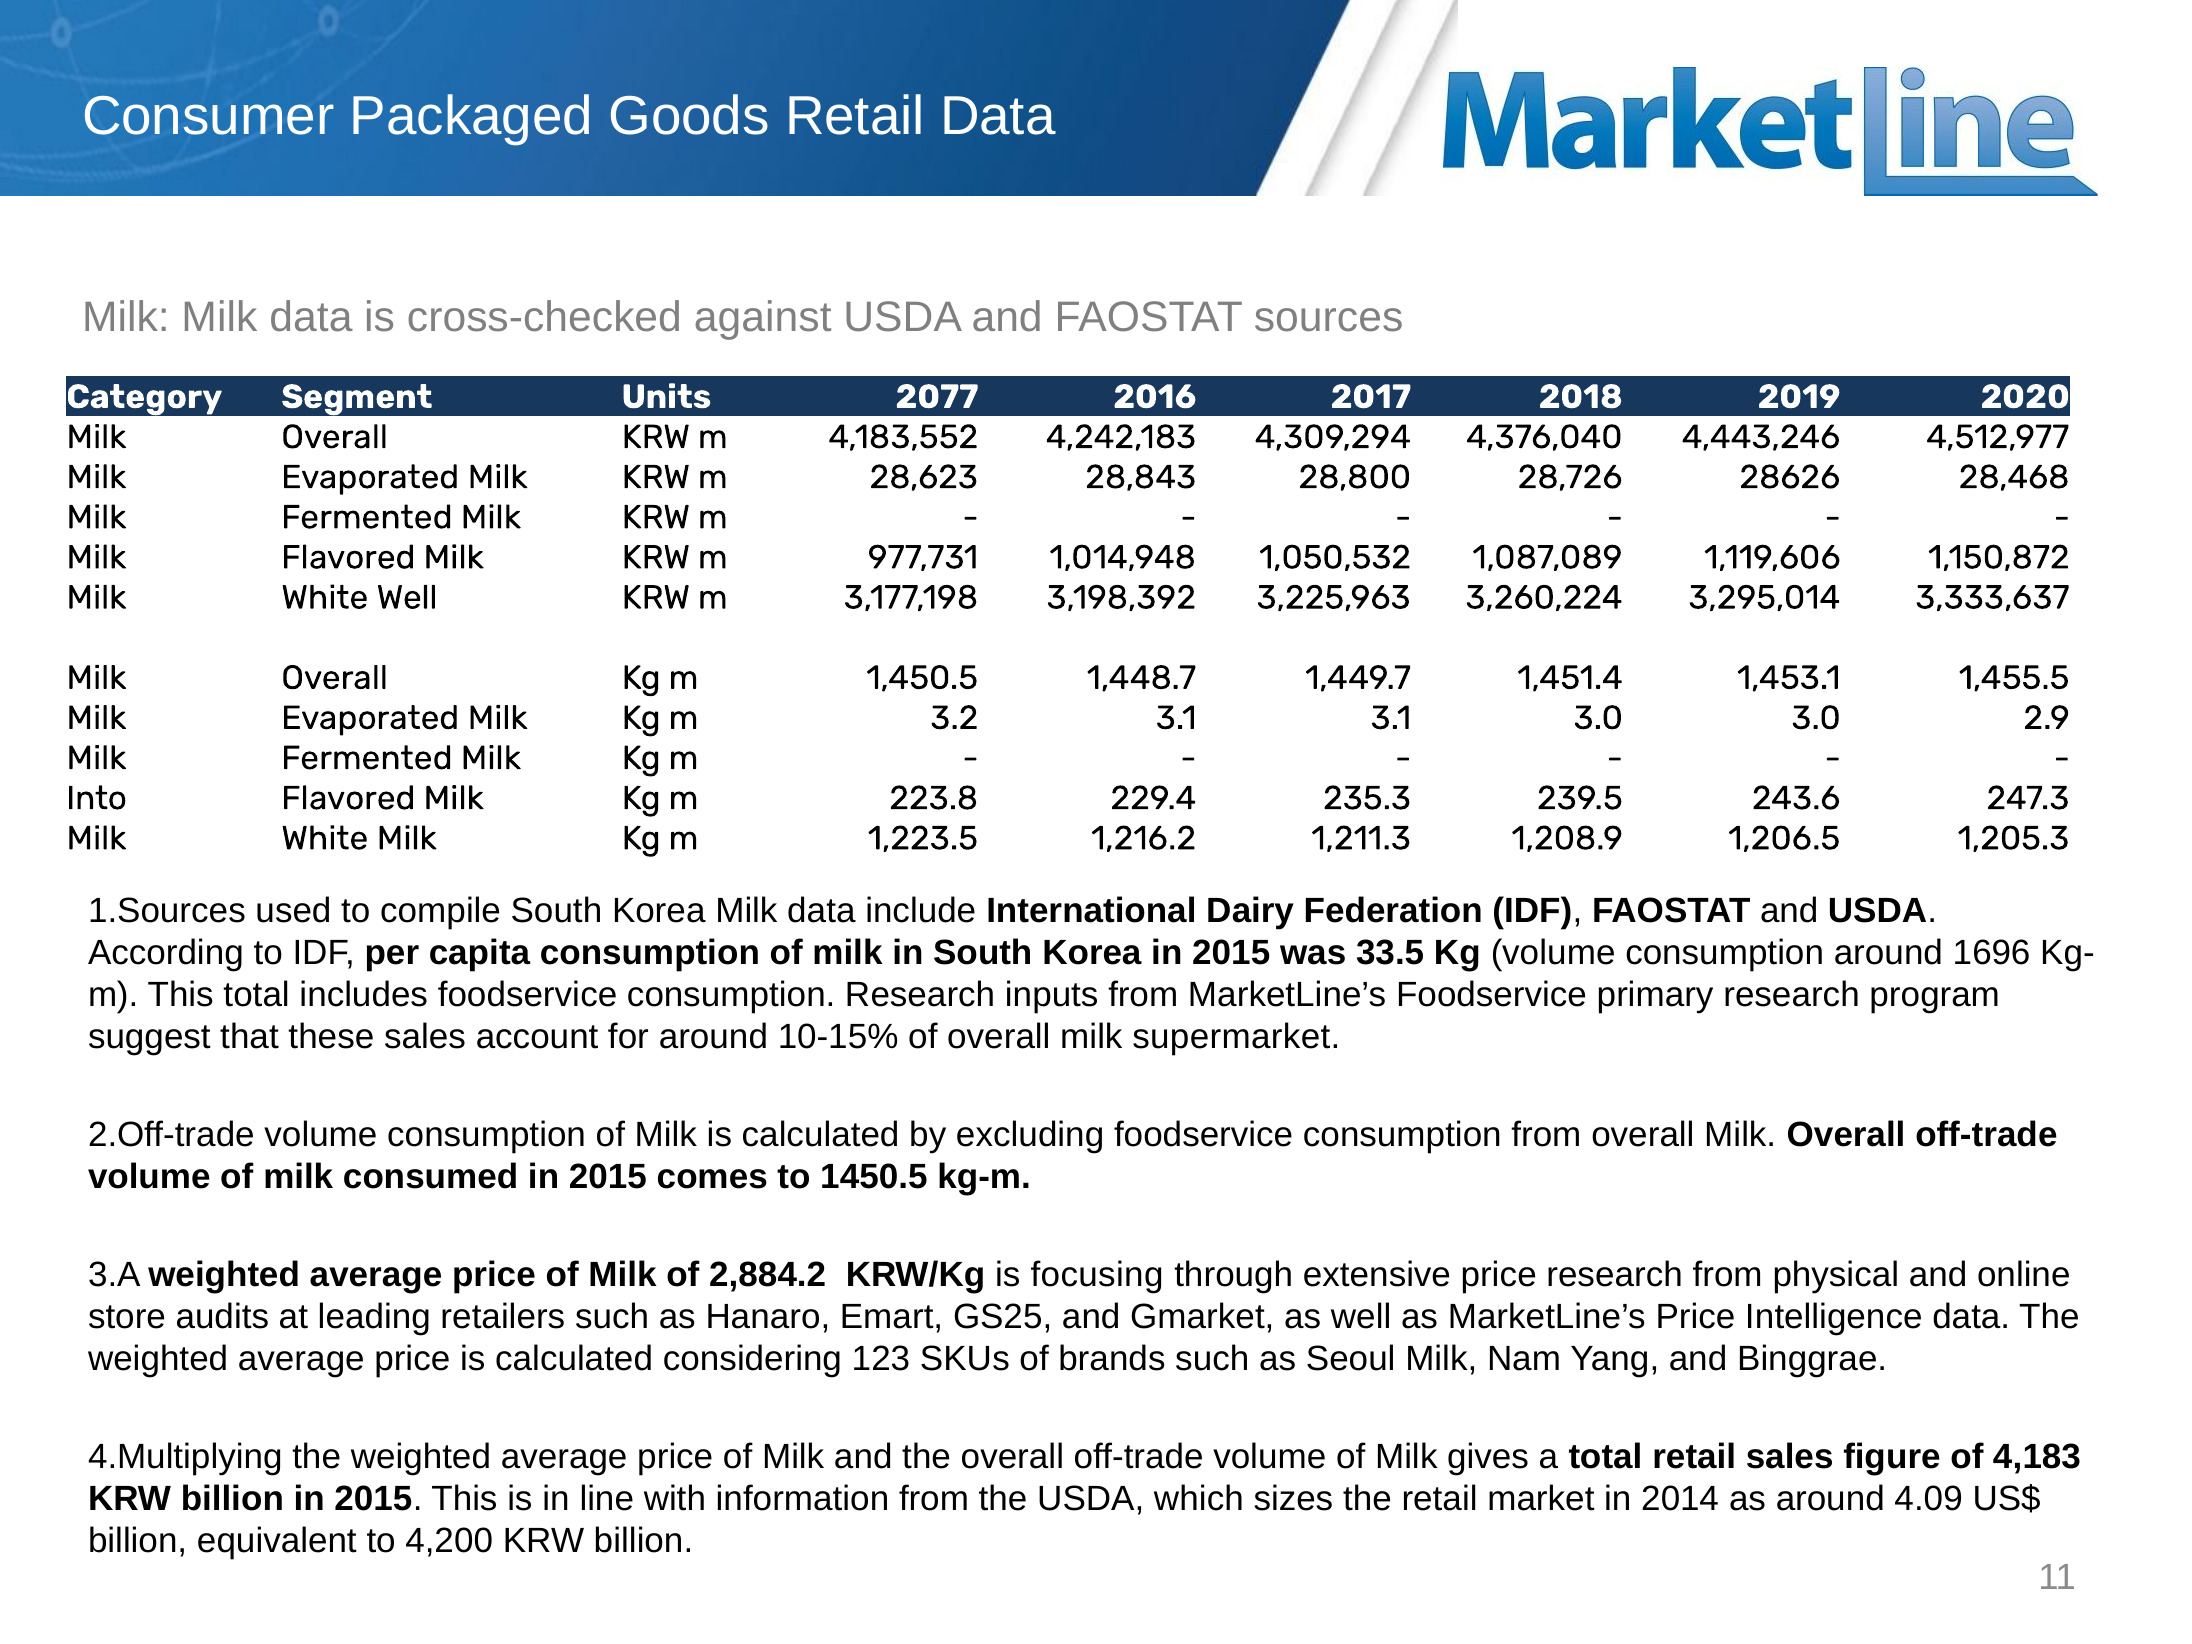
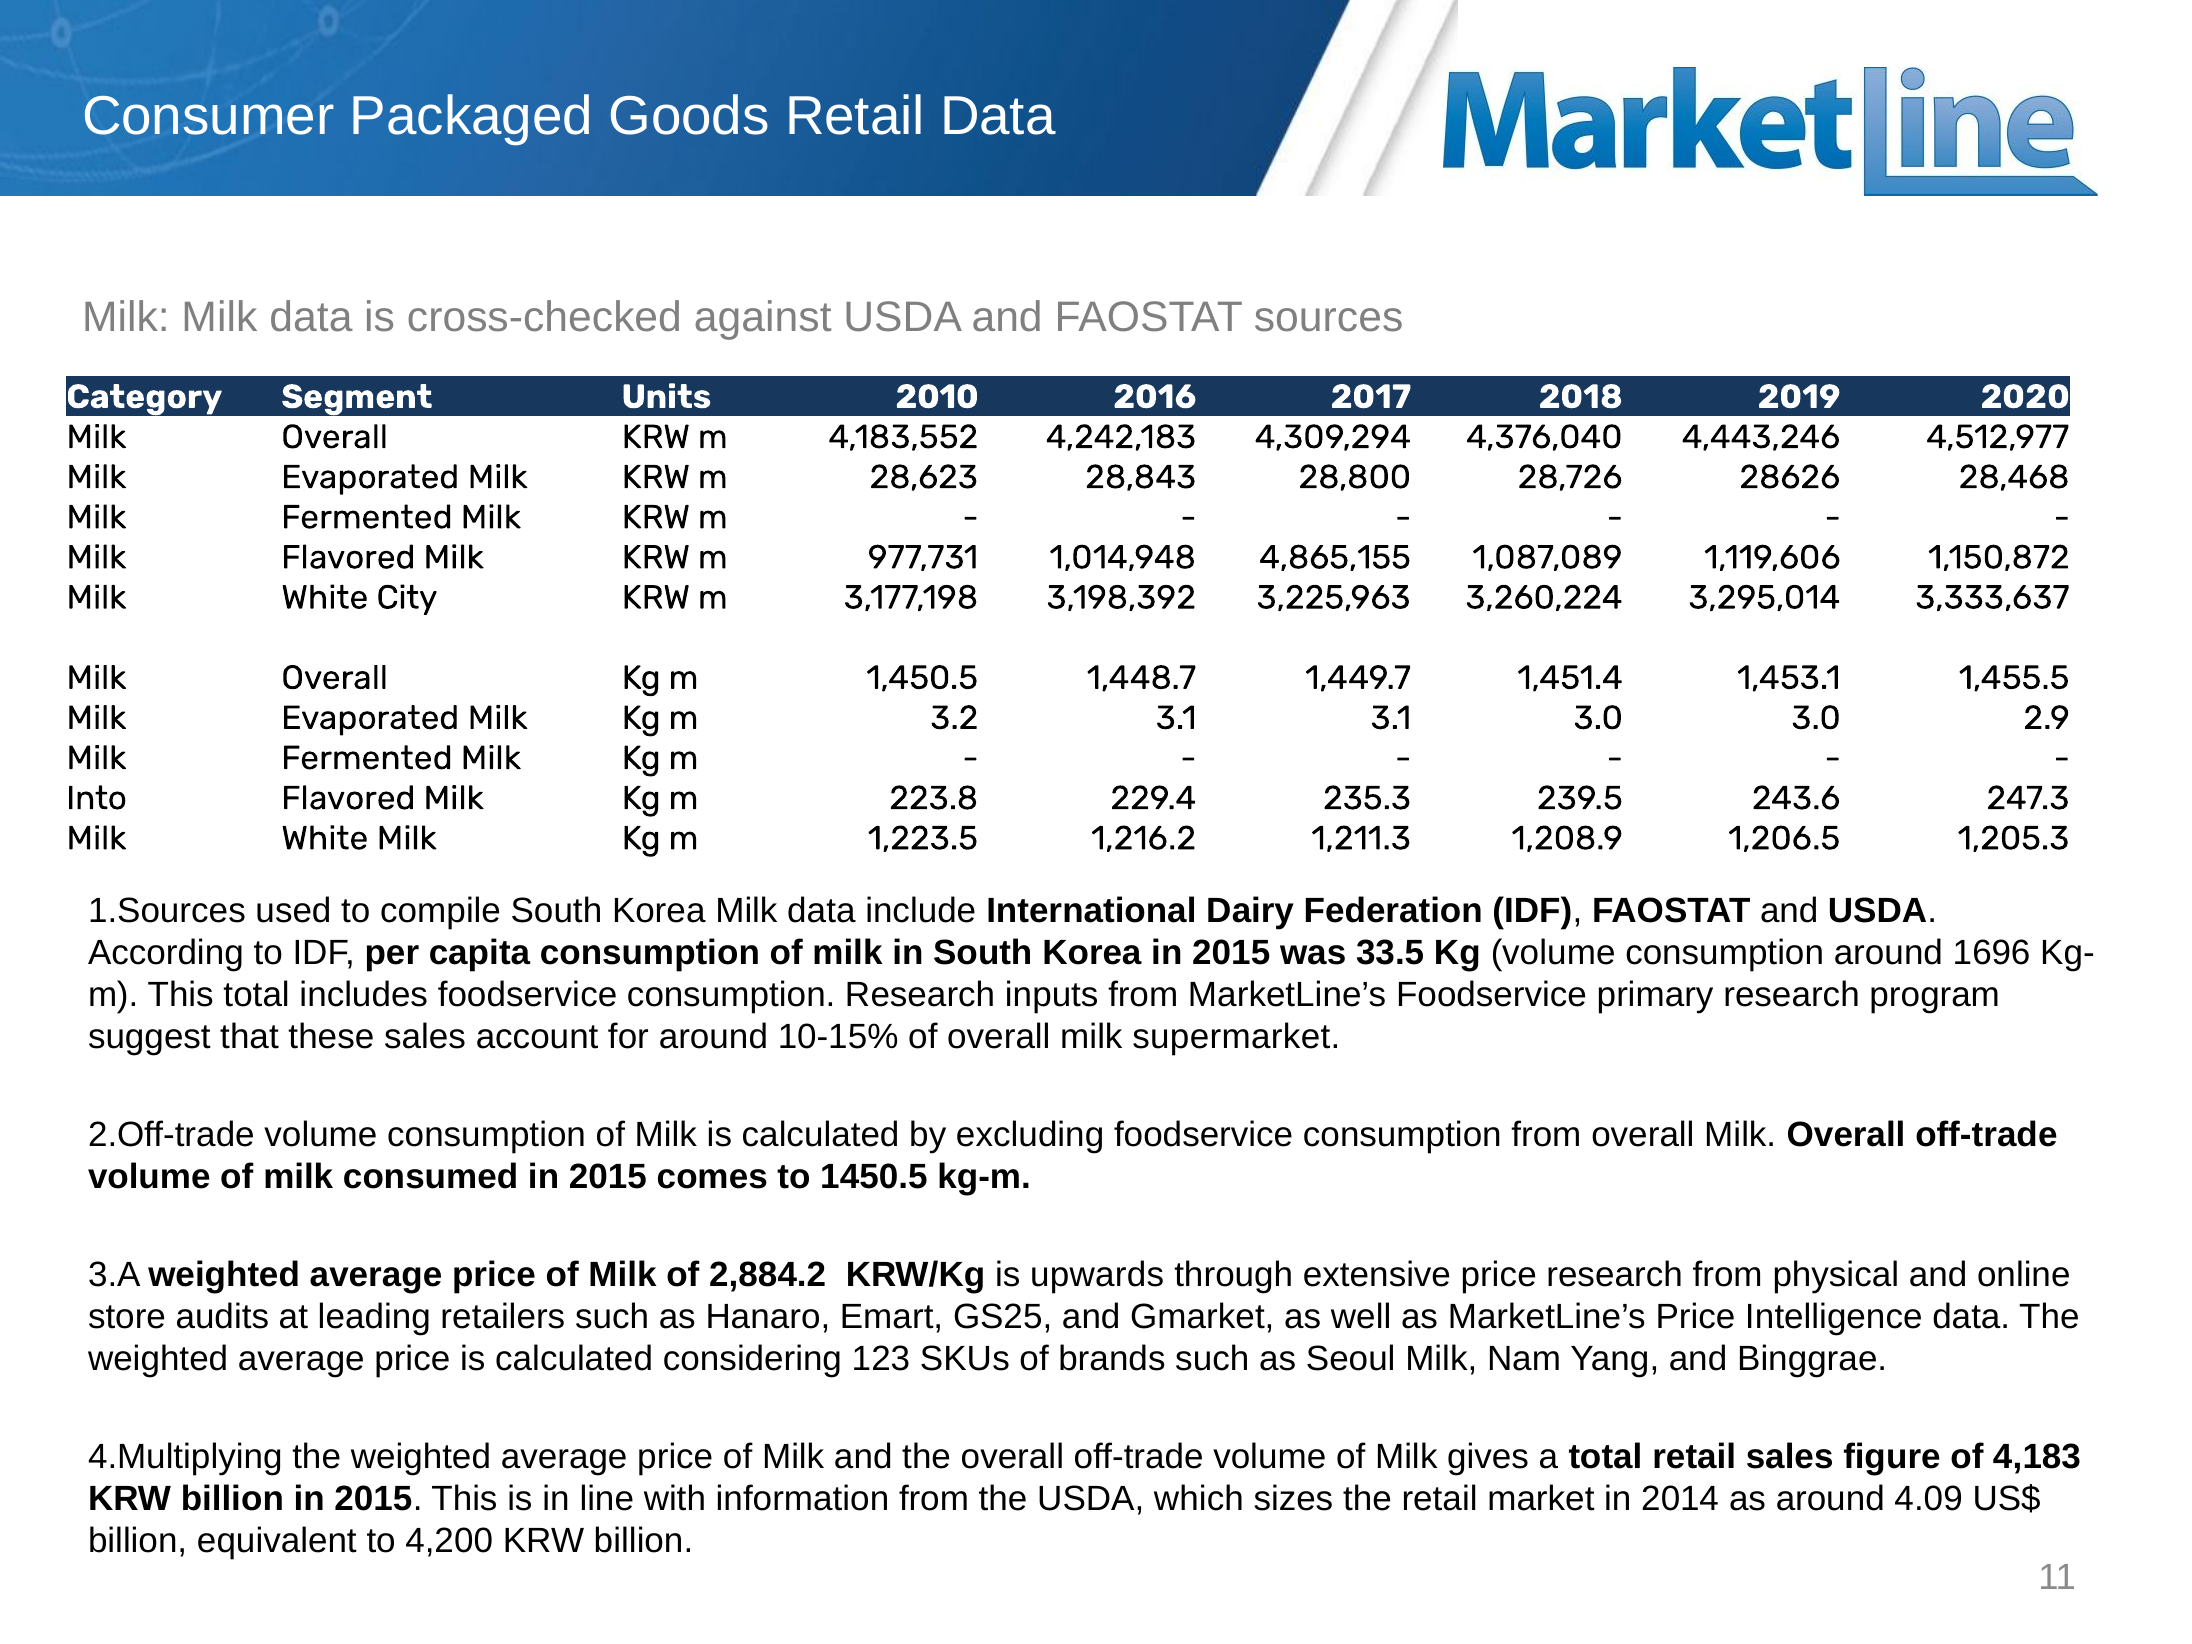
2077: 2077 -> 2010 (937, 397)
1,050,532: 1,050,532 -> 4,865,155 (1335, 557)
White Well: Well -> City (407, 598)
focusing: focusing -> upwards (1097, 1275)
